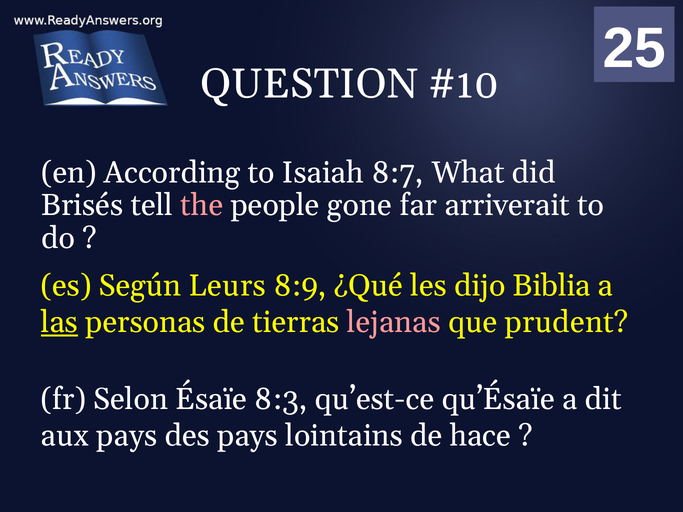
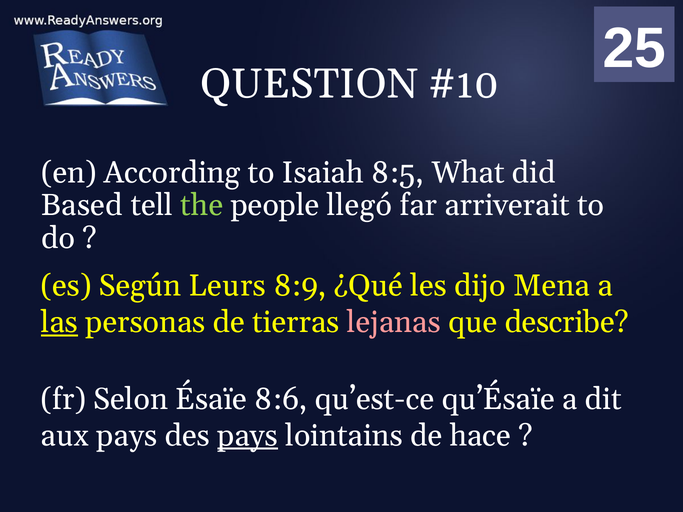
8:7: 8:7 -> 8:5 (398, 173)
Brisés: Brisés -> Based (82, 206)
the colour: pink -> light green (202, 206)
gone: gone -> llegó (360, 206)
Biblia: Biblia -> Mena (552, 286)
prudent: prudent -> describe (567, 323)
8:3: 8:3 -> 8:6 (281, 399)
pays underline: none -> present (248, 436)
